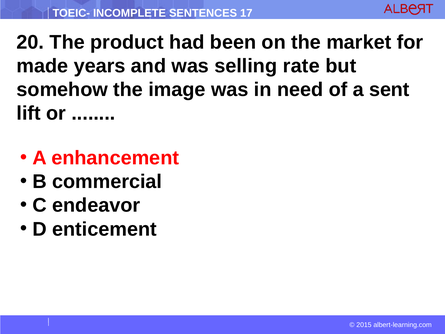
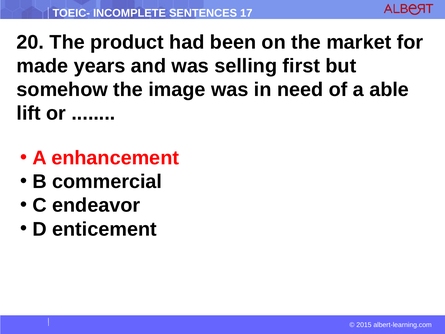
rate: rate -> first (301, 66)
sent: sent -> able (389, 90)
